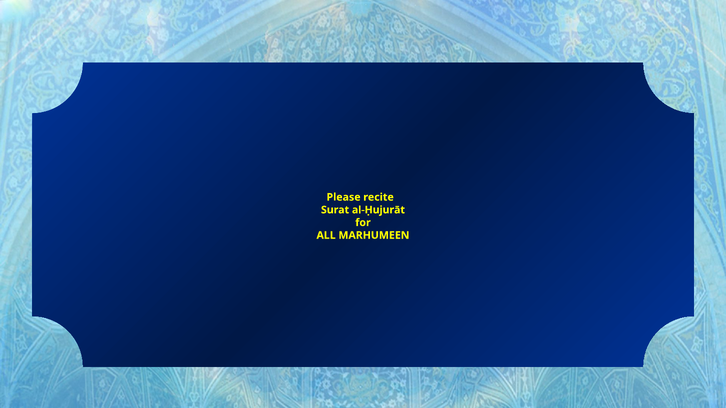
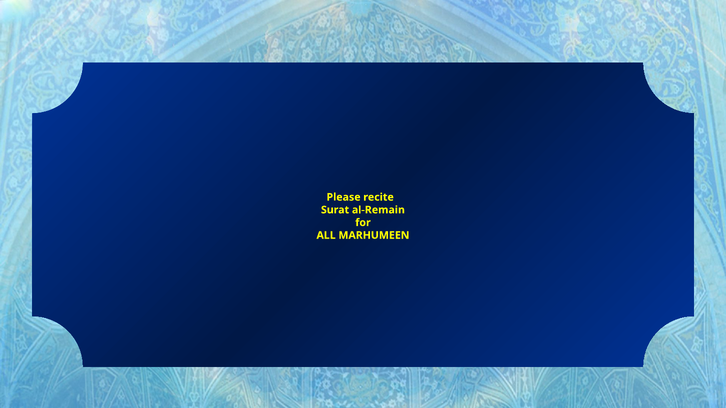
al-Ḥujurāt: al-Ḥujurāt -> al-Remain (378, 210)
